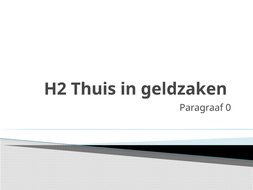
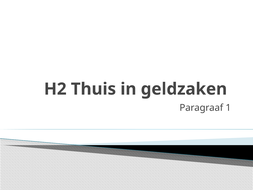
0: 0 -> 1 (228, 108)
